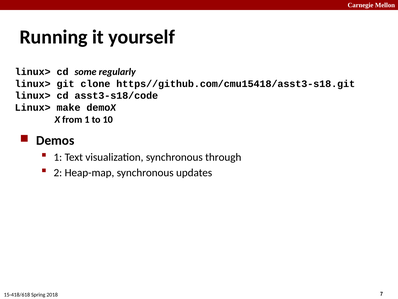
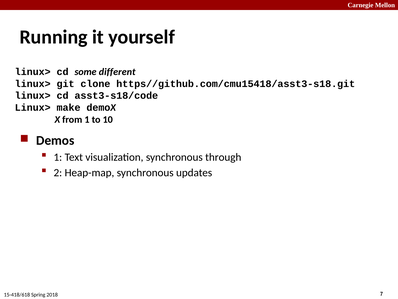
regularly: regularly -> different (117, 72)
